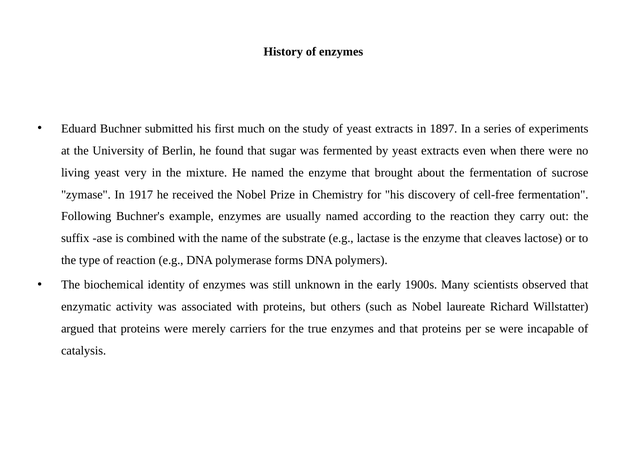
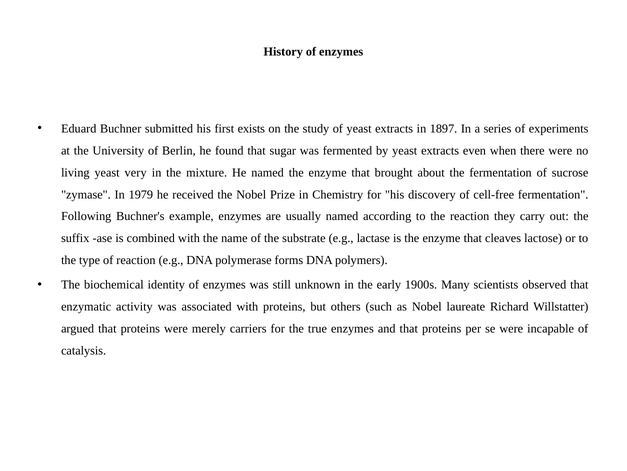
much: much -> exists (251, 128)
1917: 1917 -> 1979 (141, 194)
